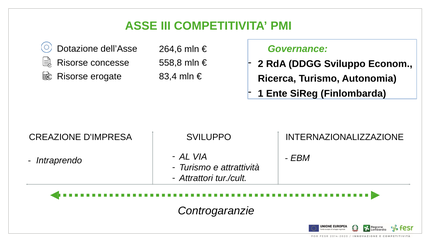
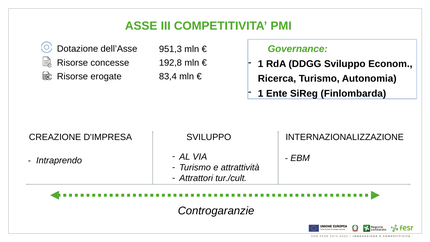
264,6: 264,6 -> 951,3 (170, 49)
558,8: 558,8 -> 192,8 (170, 63)
2: 2 -> 1 (261, 64)
